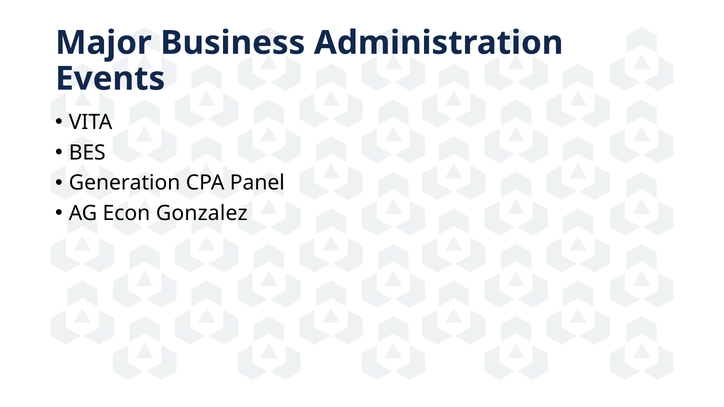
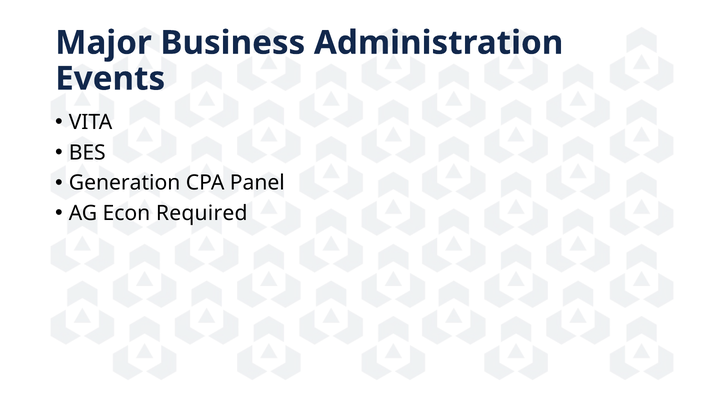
Gonzalez: Gonzalez -> Required (202, 213)
